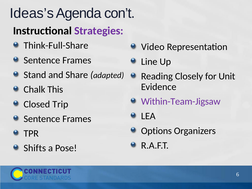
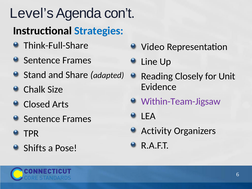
Ideas’s: Ideas’s -> Level’s (32, 13)
Strategies colour: purple -> blue (99, 31)
This: This -> Size (55, 90)
Trip: Trip -> Arts (60, 104)
Options: Options -> Activity (156, 131)
